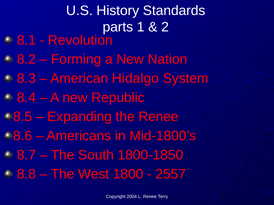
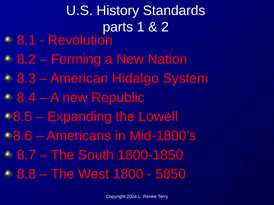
the Renee: Renee -> Lowell (158, 117)
2557: 2557 -> 5850 (171, 174)
